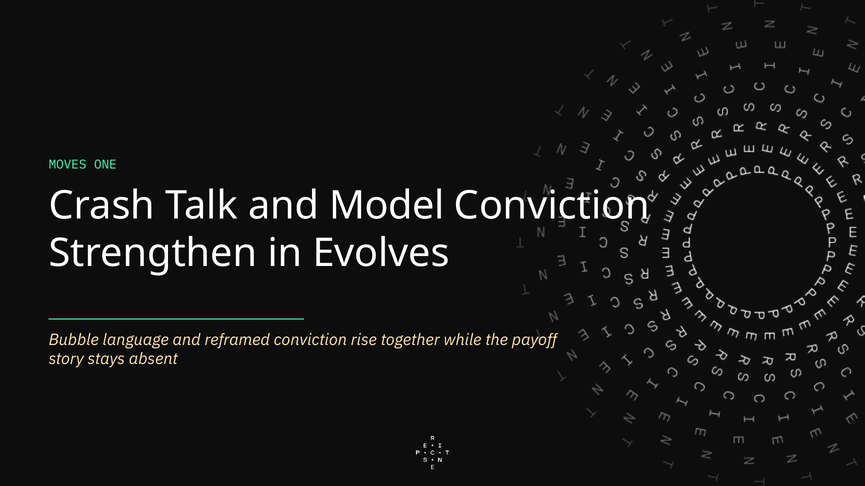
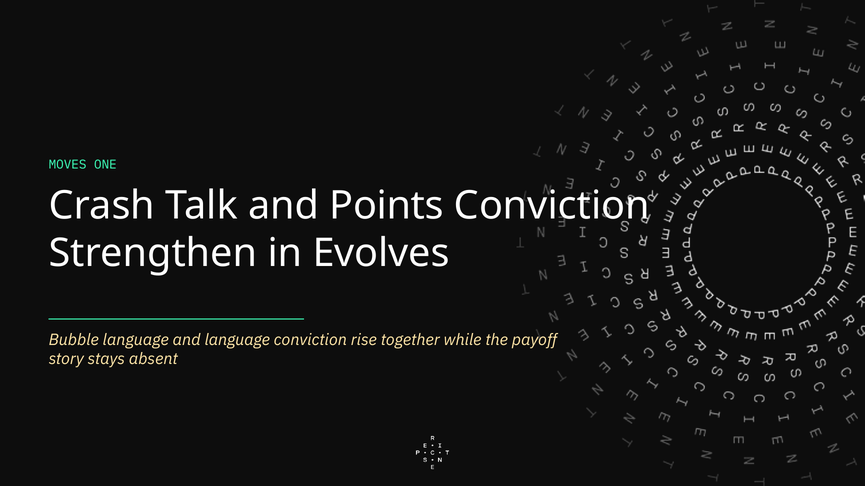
Model: Model -> Points (387, 206)
and reframed: reframed -> language (237, 340)
